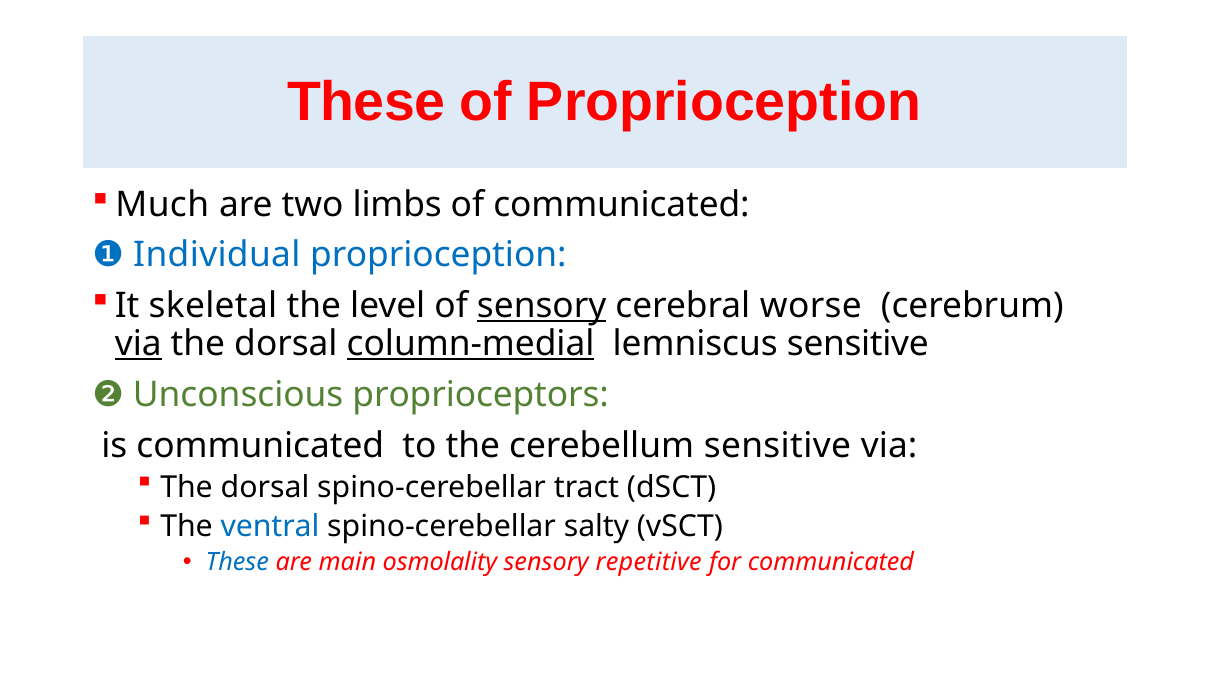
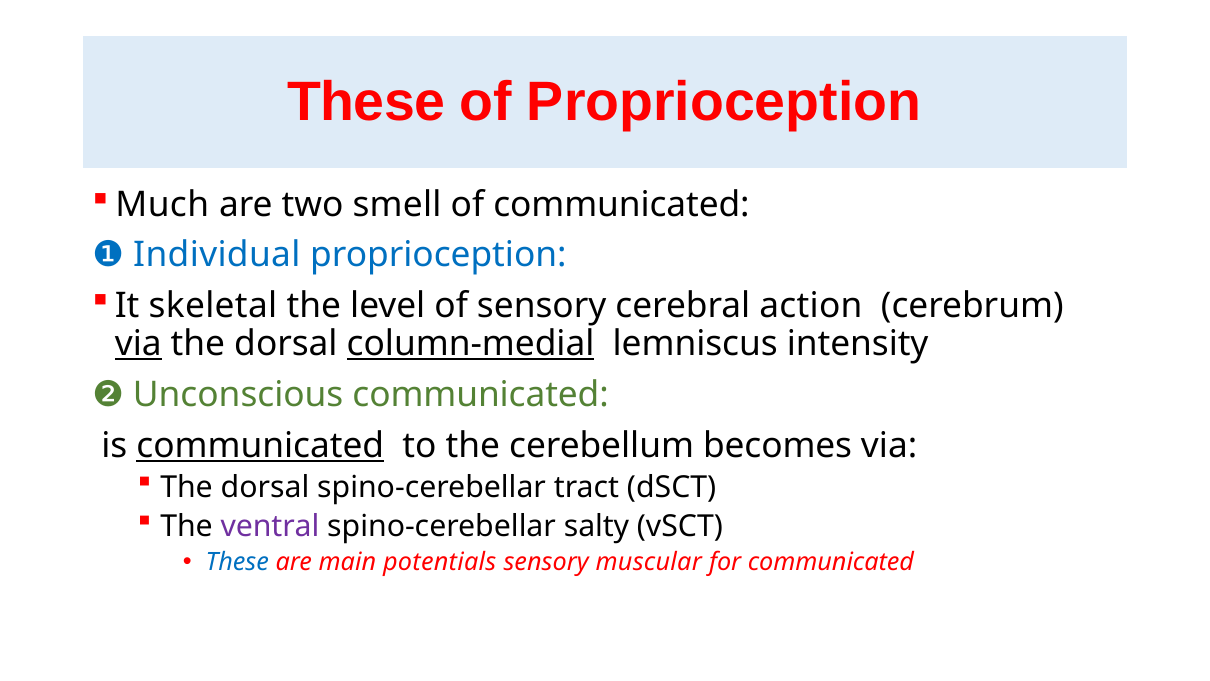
limbs: limbs -> smell (397, 205)
sensory underline: present -> none (542, 306)
worse: worse -> action (811, 306)
lemniscus sensitive: sensitive -> intensity (858, 344)
Unconscious proprioceptors: proprioceptors -> communicated (481, 395)
communicated underline: none -> present (260, 445)
cerebellum sensitive: sensitive -> becomes (778, 445)
ventral colour: blue -> purple (270, 526)
osmolality: osmolality -> potentials (440, 562)
repetitive: repetitive -> muscular (649, 562)
